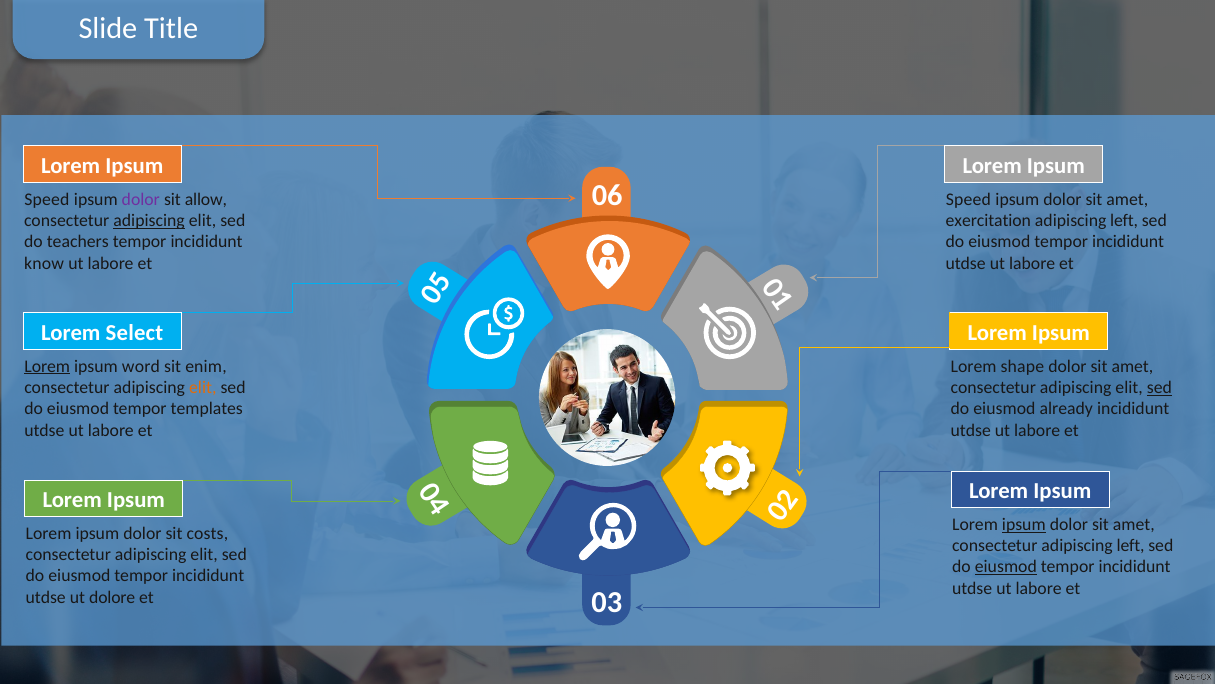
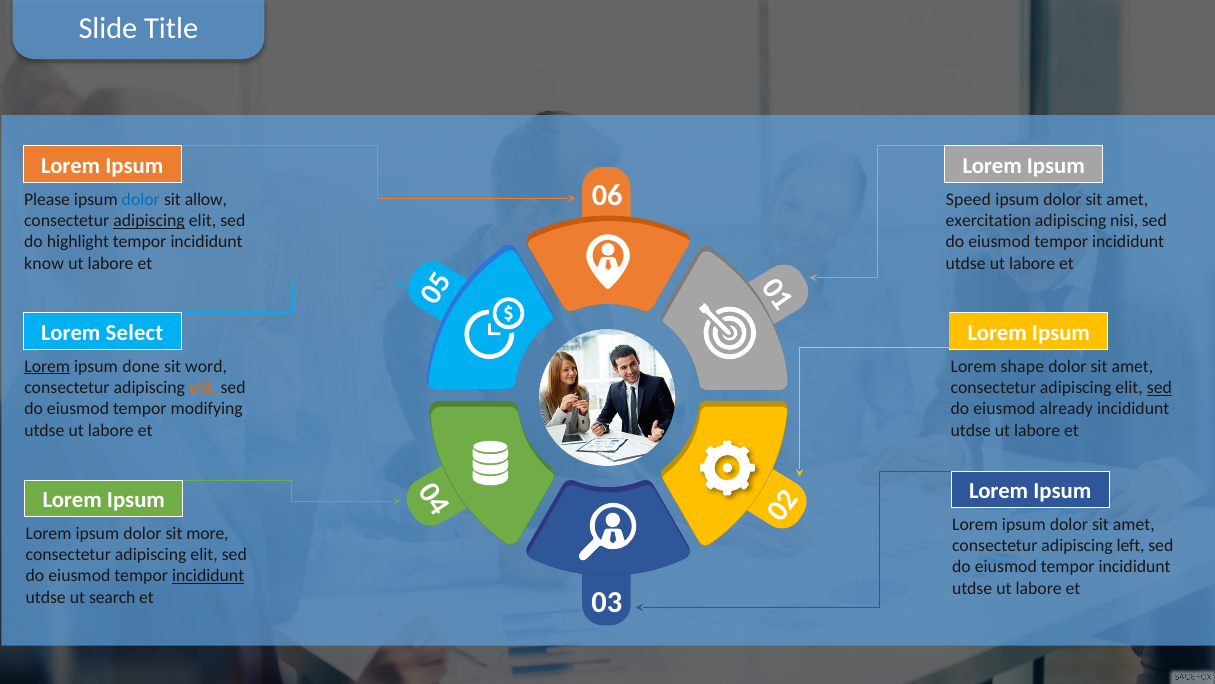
Speed: Speed -> Please (47, 199)
dolor colour: purple -> blue (141, 199)
left: left -> nisi (1124, 220)
teachers: teachers -> highlight (78, 242)
word: word -> done (141, 366)
enim: enim -> word (206, 366)
templates: templates -> modifying (207, 409)
ipsum underline: present -> none (1024, 524)
costs: costs -> more (208, 533)
eiusmod underline: present -> none (1006, 567)
incididunt underline: none -> present (208, 576)
dolore: dolore -> search (112, 597)
